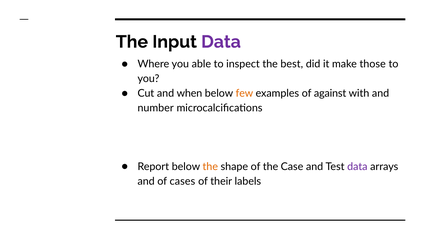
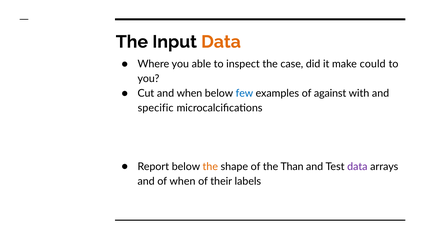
Data colour: purple -> orange (221, 42)
best: best -> case (292, 64)
those: those -> could (373, 64)
few colour: orange -> blue (244, 93)
number: number -> specific (156, 108)
Case: Case -> Than (292, 167)
of cases: cases -> when (182, 181)
